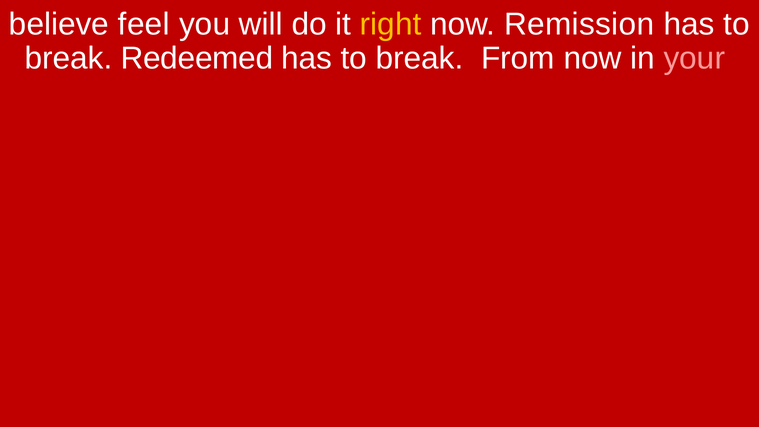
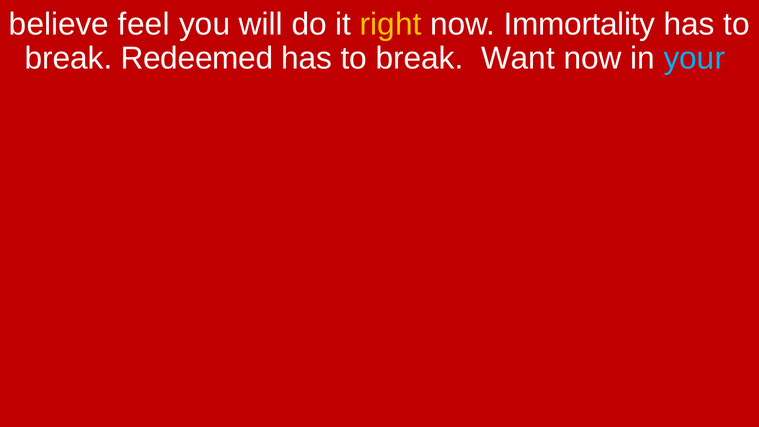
Remission: Remission -> Immortality (579, 24)
From: From -> Want (518, 58)
your colour: pink -> light blue (694, 58)
